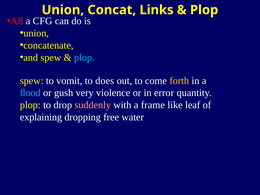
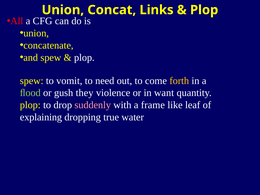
plop colour: light blue -> white (84, 57)
does: does -> need (105, 81)
ﬂood colour: light blue -> light green (30, 93)
very: very -> they (85, 93)
error: error -> want (164, 93)
free: free -> true (111, 117)
